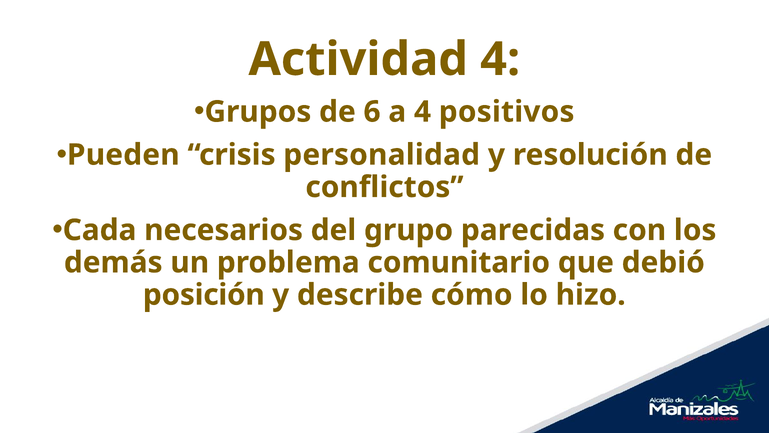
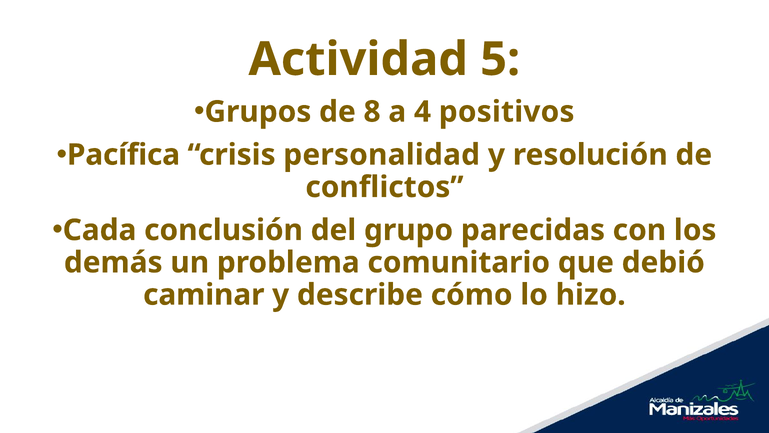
Actividad 4: 4 -> 5 (500, 59)
6: 6 -> 8 (372, 112)
Pueden: Pueden -> Pacífica (123, 155)
necesarios: necesarios -> conclusión (224, 230)
posición: posición -> caminar (204, 295)
